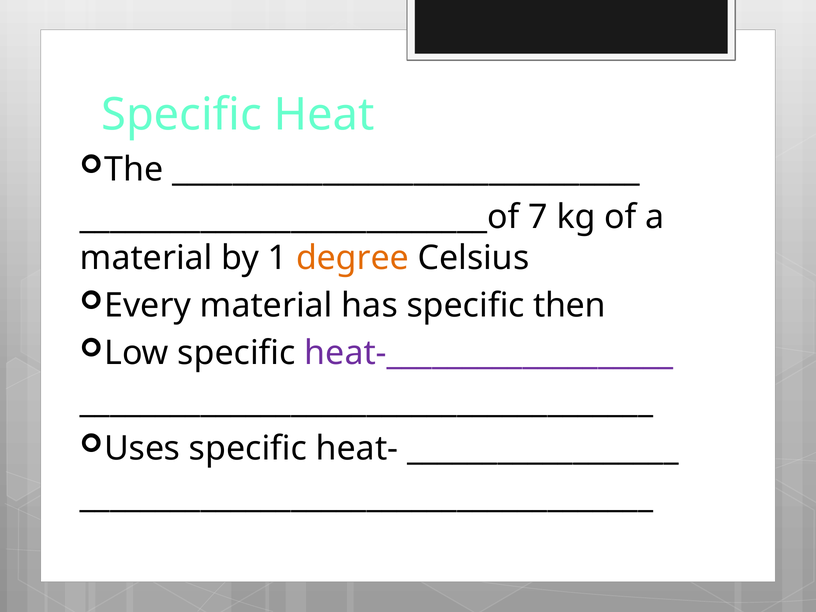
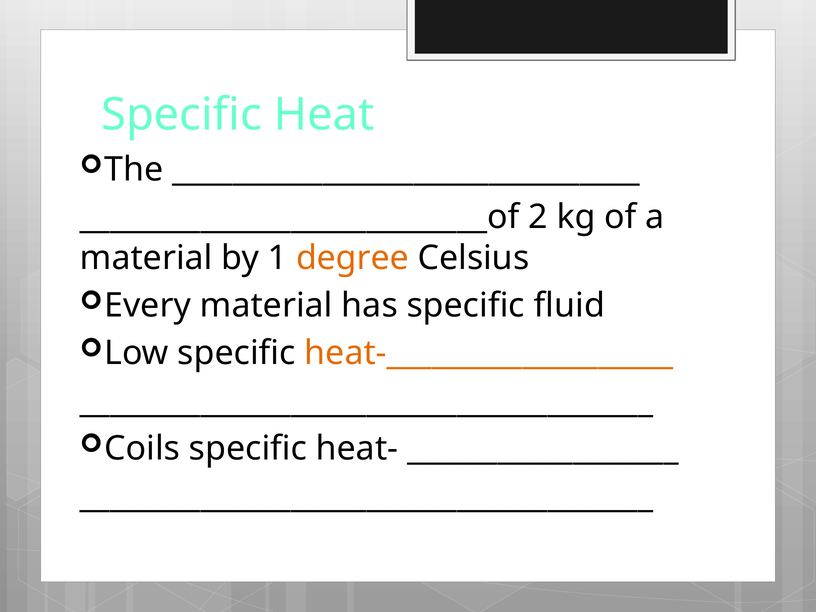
7: 7 -> 2 (538, 217)
then: then -> fluid (569, 306)
heat-___________________ colour: purple -> orange (489, 353)
Uses: Uses -> Coils (142, 448)
